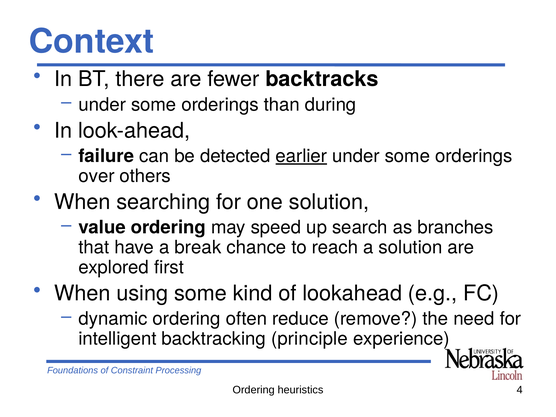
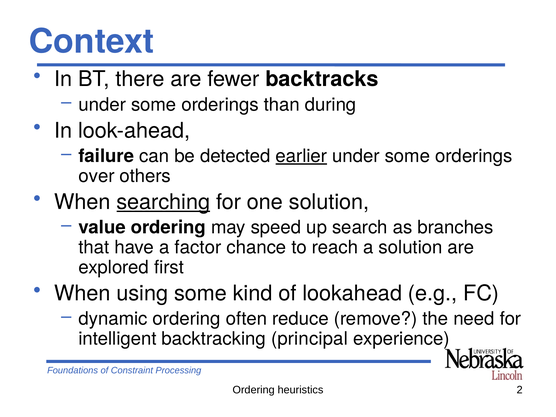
searching underline: none -> present (163, 202)
break: break -> factor (198, 247)
principle: principle -> principal (309, 339)
4: 4 -> 2 (520, 390)
